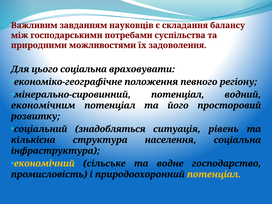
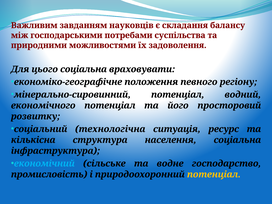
економічним: економічним -> економічного (43, 105)
знадобляться: знадобляться -> технологічна (110, 129)
рівень: рівень -> ресурс (224, 129)
економічний colour: yellow -> light blue (44, 164)
